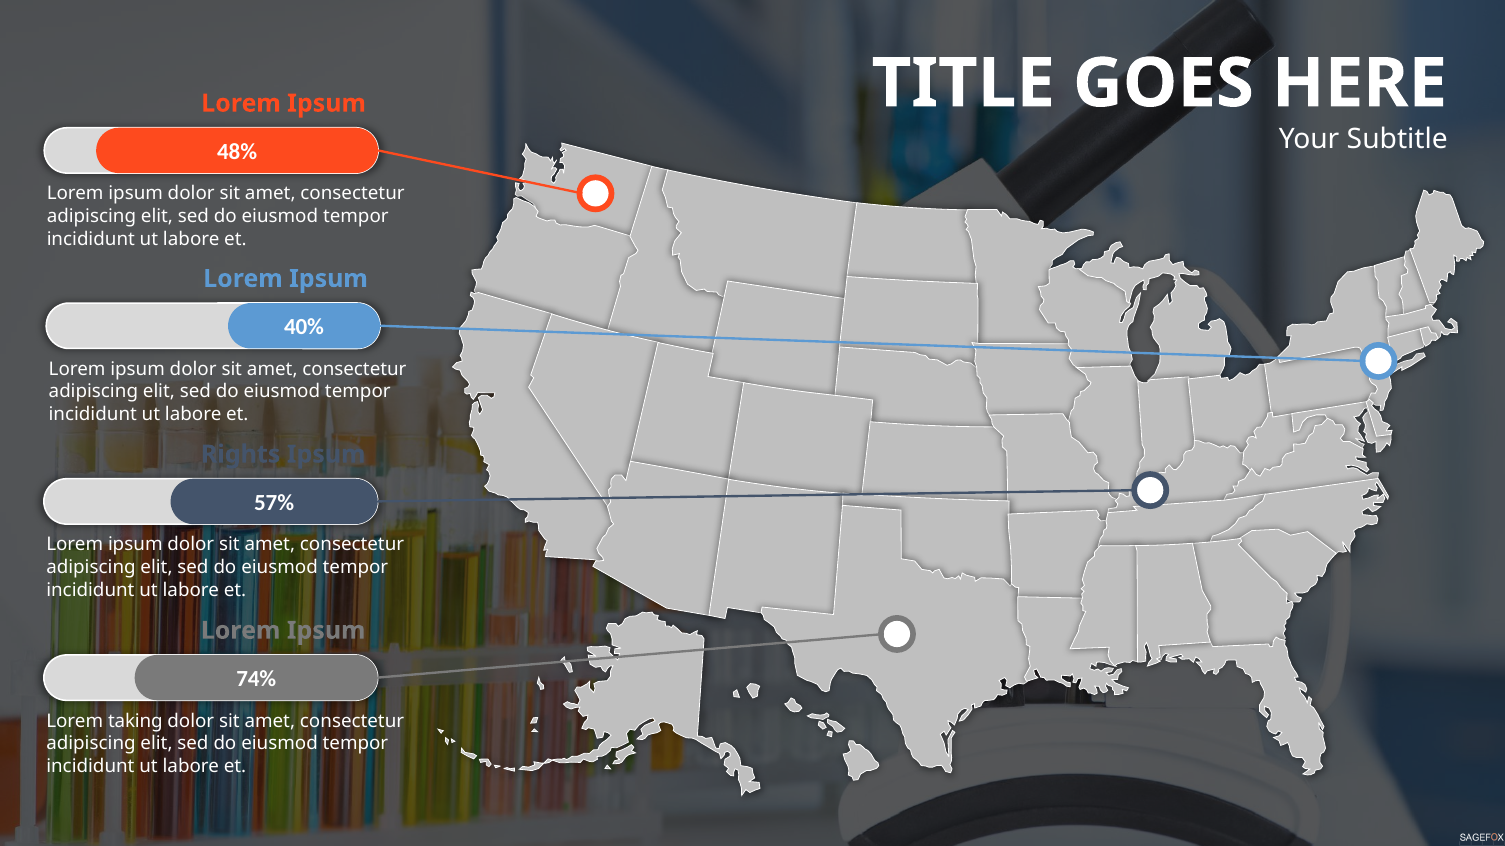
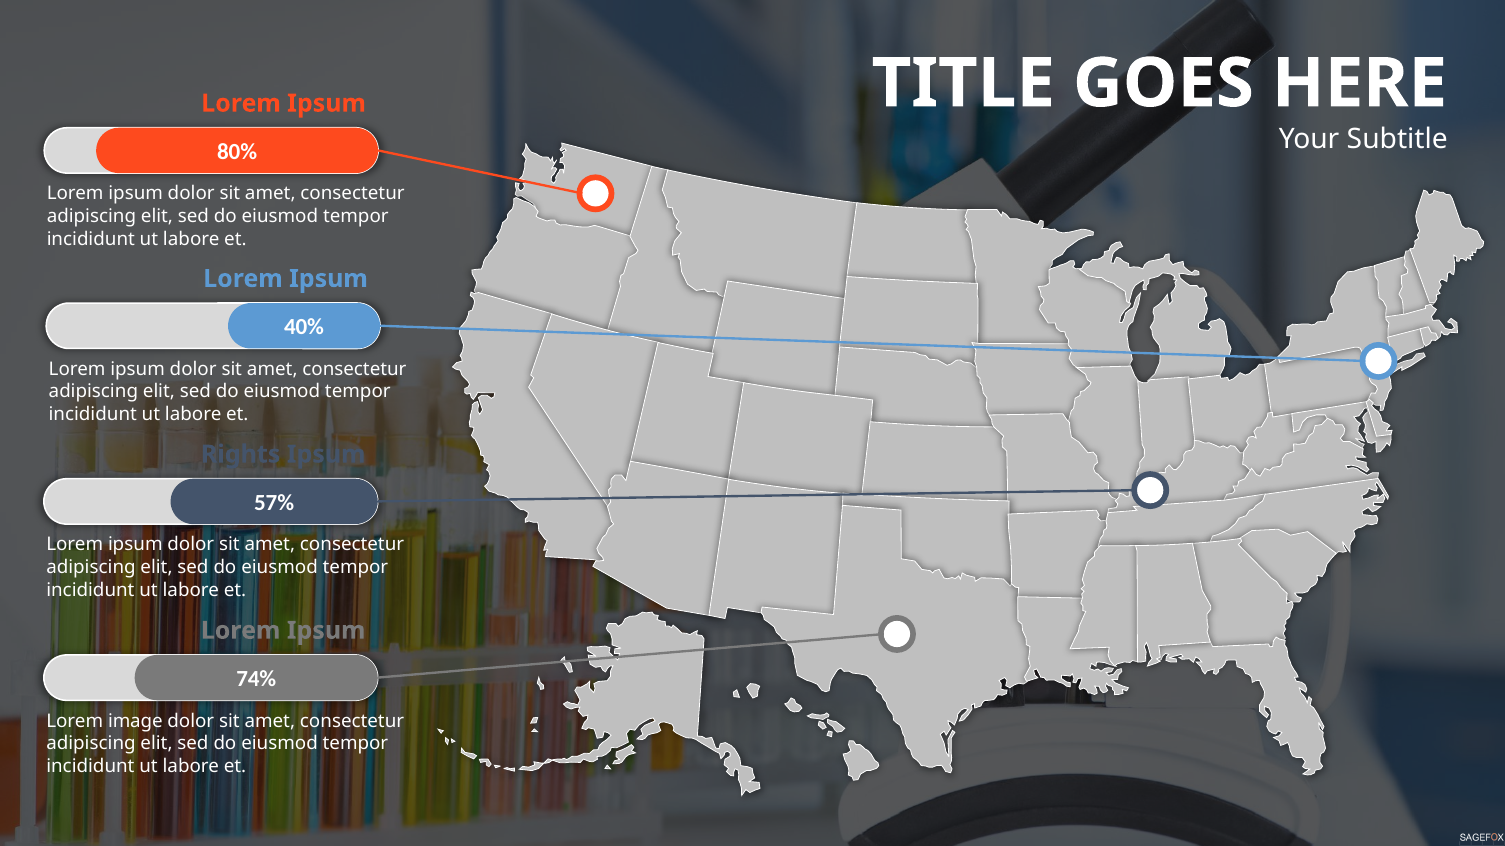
48%: 48% -> 80% (237, 152)
taking: taking -> image (135, 721)
